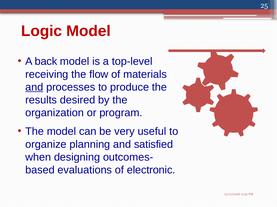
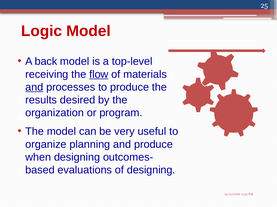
flow underline: none -> present (99, 75)
and satisfied: satisfied -> produce (154, 145)
of electronic: electronic -> designing (151, 171)
